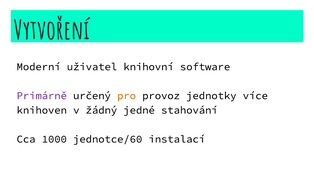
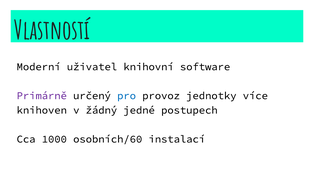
Vytvoření: Vytvoření -> Vlastností (52, 31)
pro colour: orange -> blue (127, 95)
stahování: stahování -> postupech (189, 110)
jednotce/60: jednotce/60 -> osobních/60 (108, 139)
